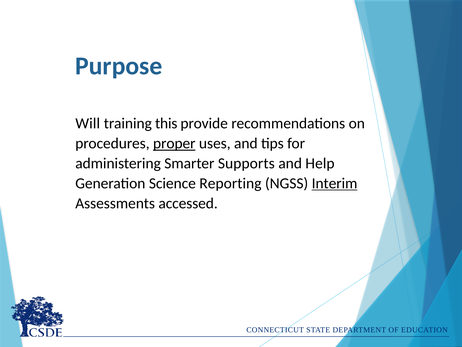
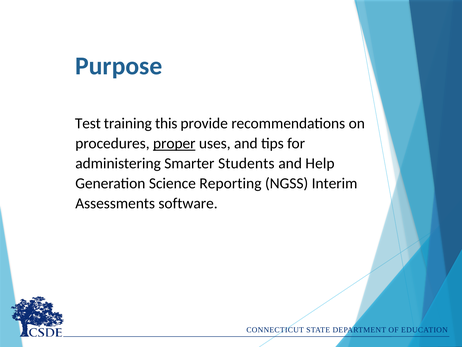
Will: Will -> Test (88, 123)
Supports: Supports -> Students (246, 163)
Interim underline: present -> none (335, 183)
accessed: accessed -> software (188, 203)
